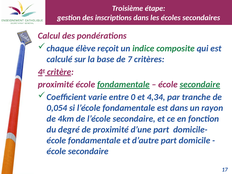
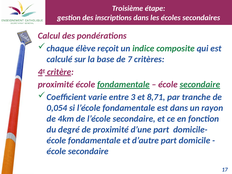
0: 0 -> 3 (133, 97)
4,34: 4,34 -> 8,71 (156, 97)
